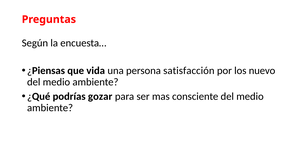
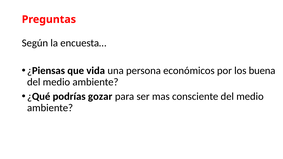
satisfacción: satisfacción -> económicos (189, 71)
nuevo: nuevo -> buena (262, 71)
